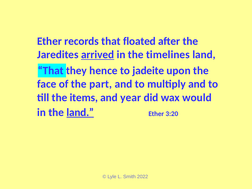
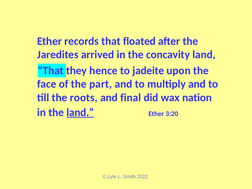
arrived underline: present -> none (98, 55)
timelines: timelines -> concavity (168, 55)
items: items -> roots (84, 98)
year: year -> final (131, 98)
would: would -> nation (197, 98)
